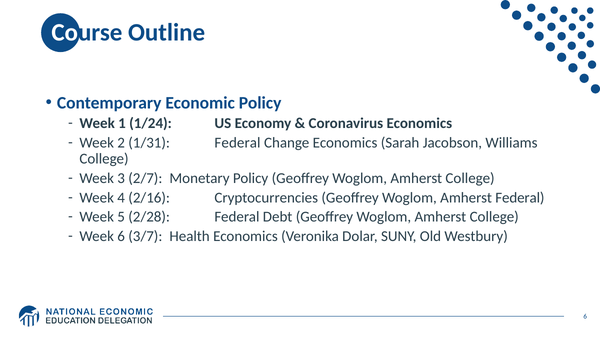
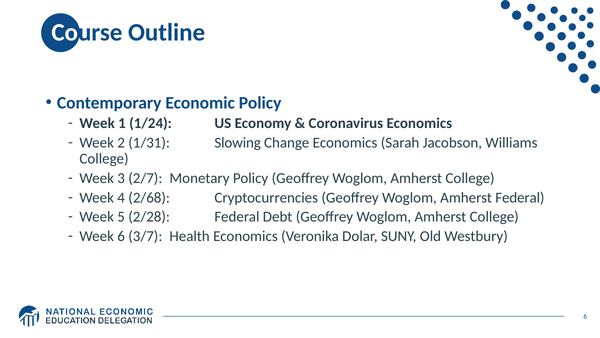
1/31 Federal: Federal -> Slowing (238, 143)
2/16: 2/16 -> 2/68 (149, 197)
